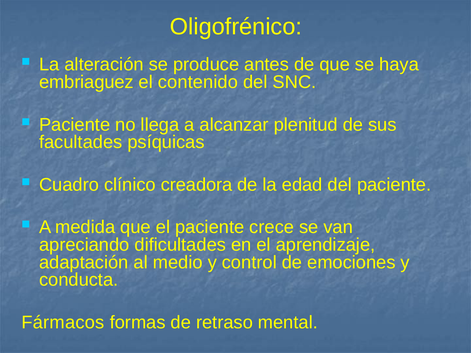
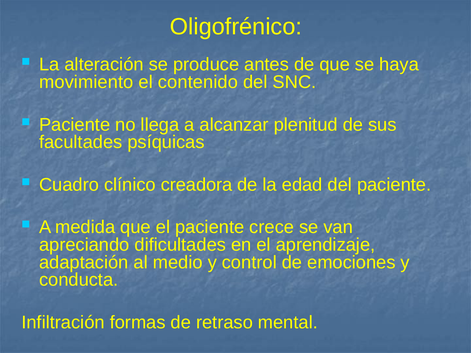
embriaguez: embriaguez -> movimiento (86, 82)
Fármacos: Fármacos -> Infiltración (63, 323)
